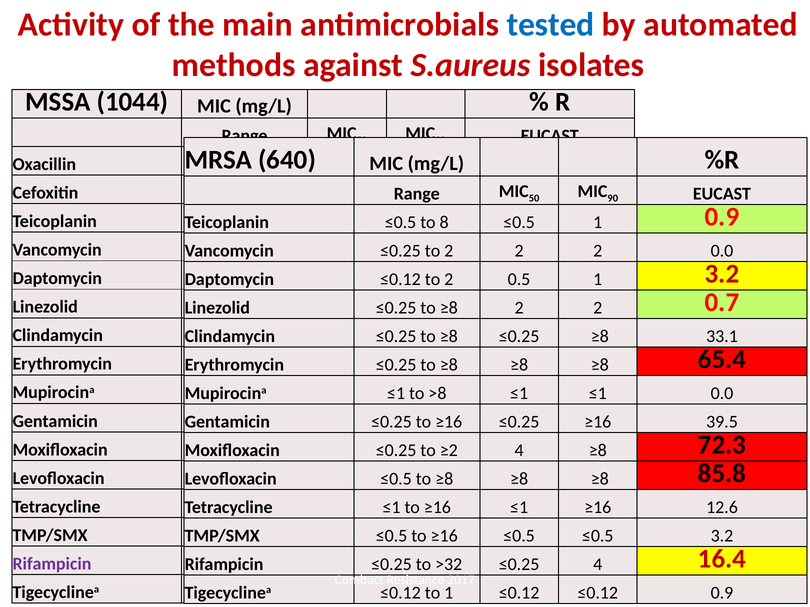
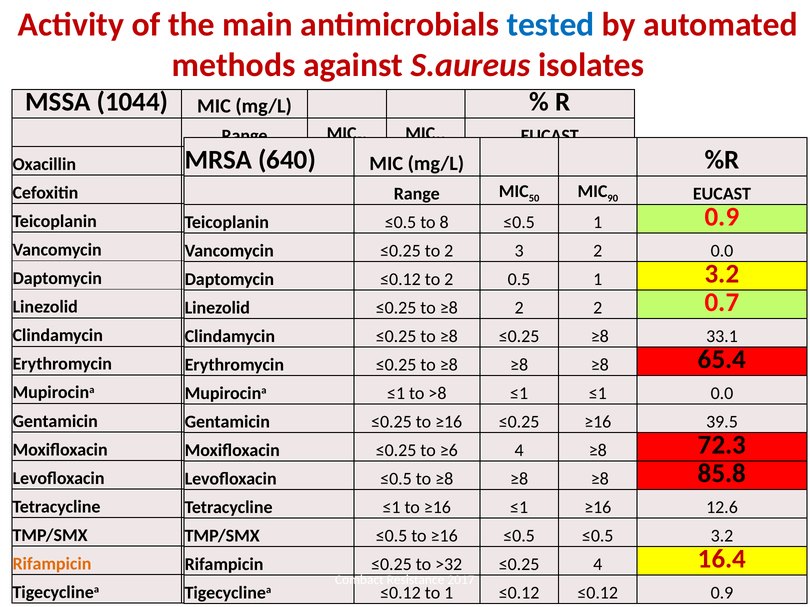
2: 2 -> 3 (519, 251)
≥2: ≥2 -> ≥6 (449, 451)
Rifampicin colour: purple -> orange (52, 564)
